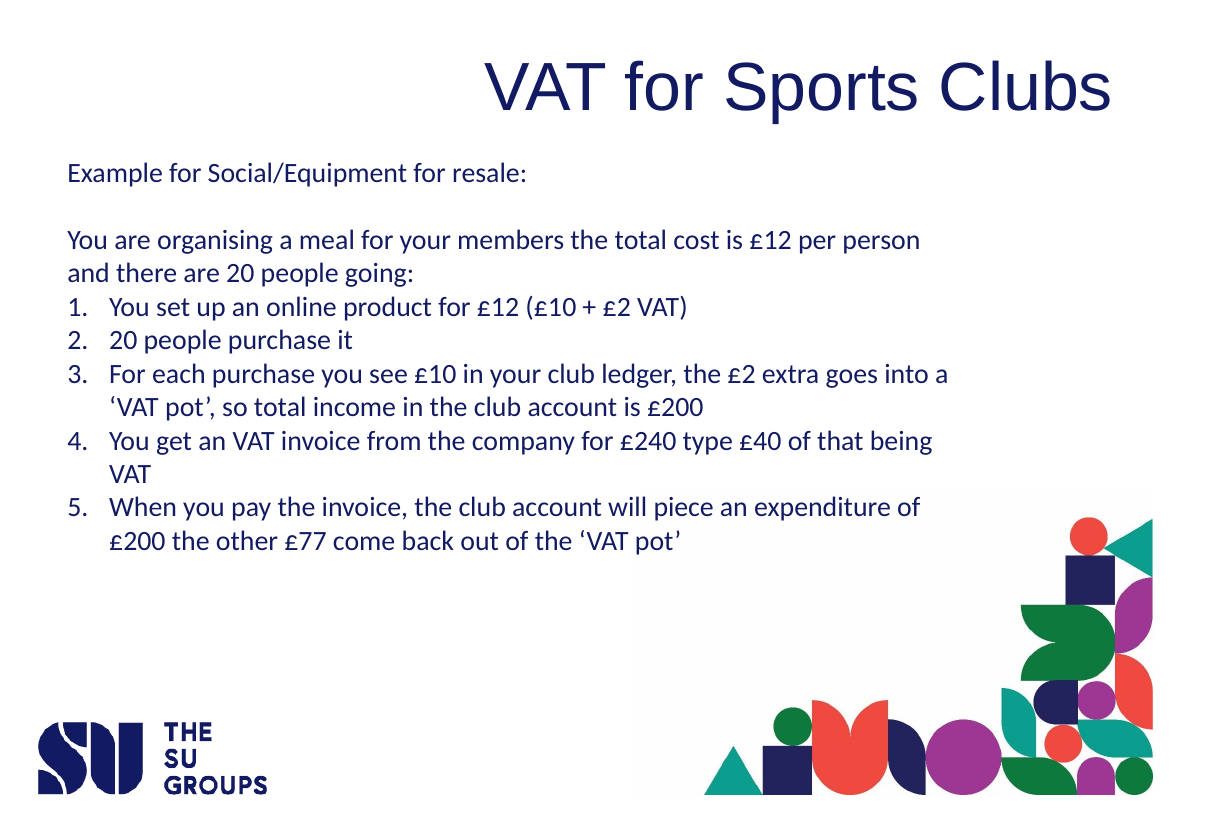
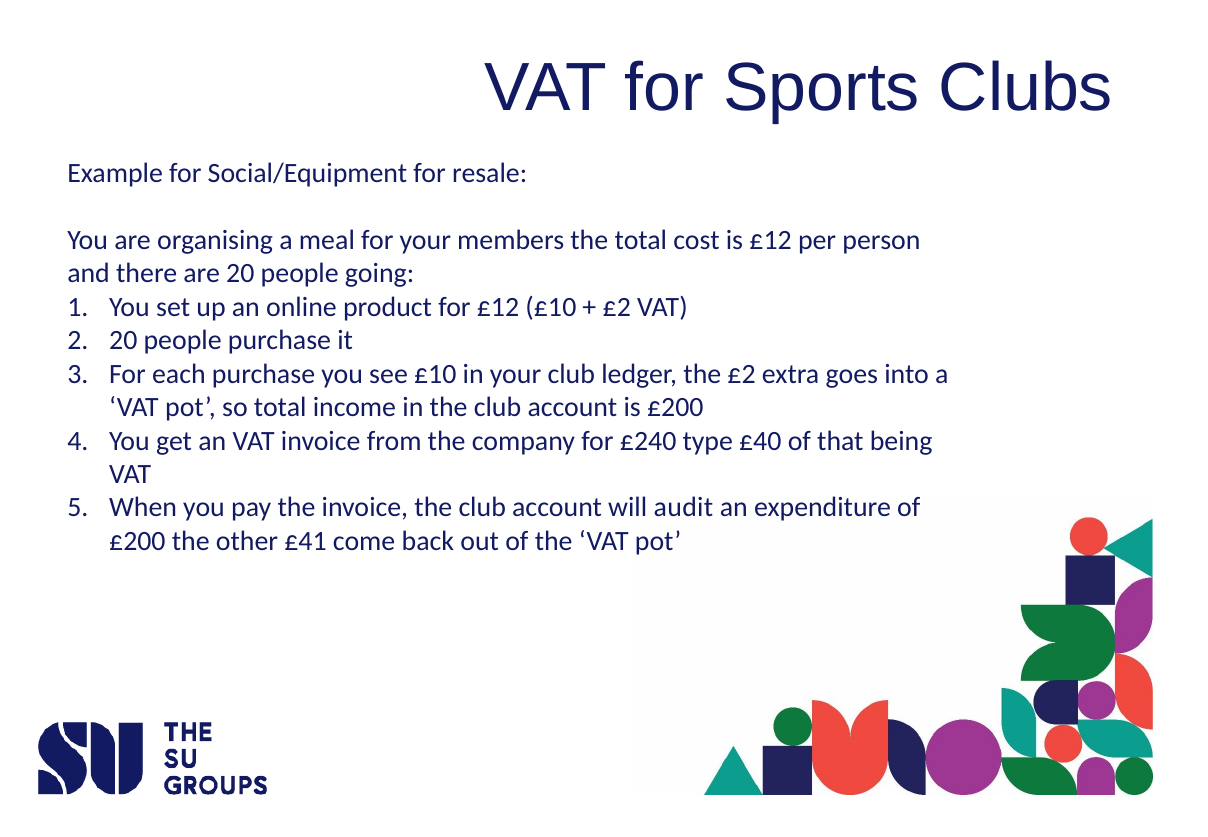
piece: piece -> audit (683, 507)
£77: £77 -> £41 (306, 541)
